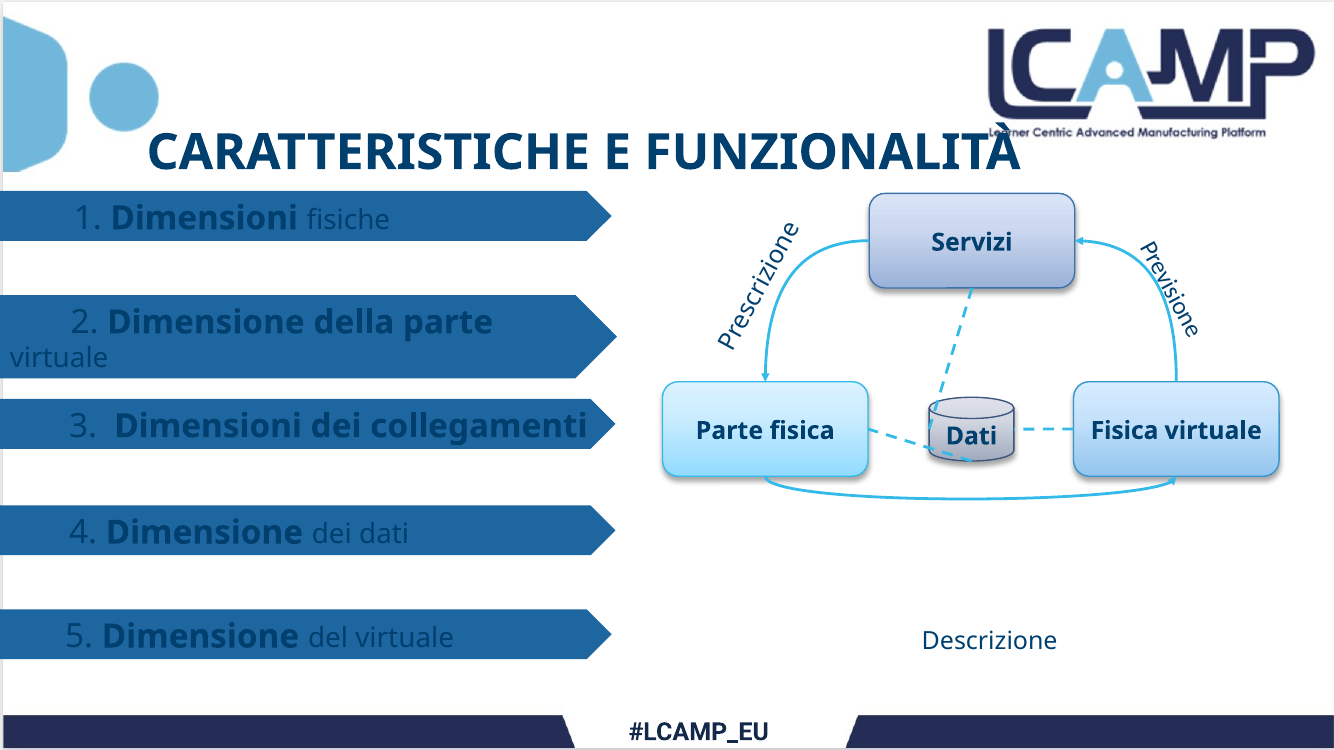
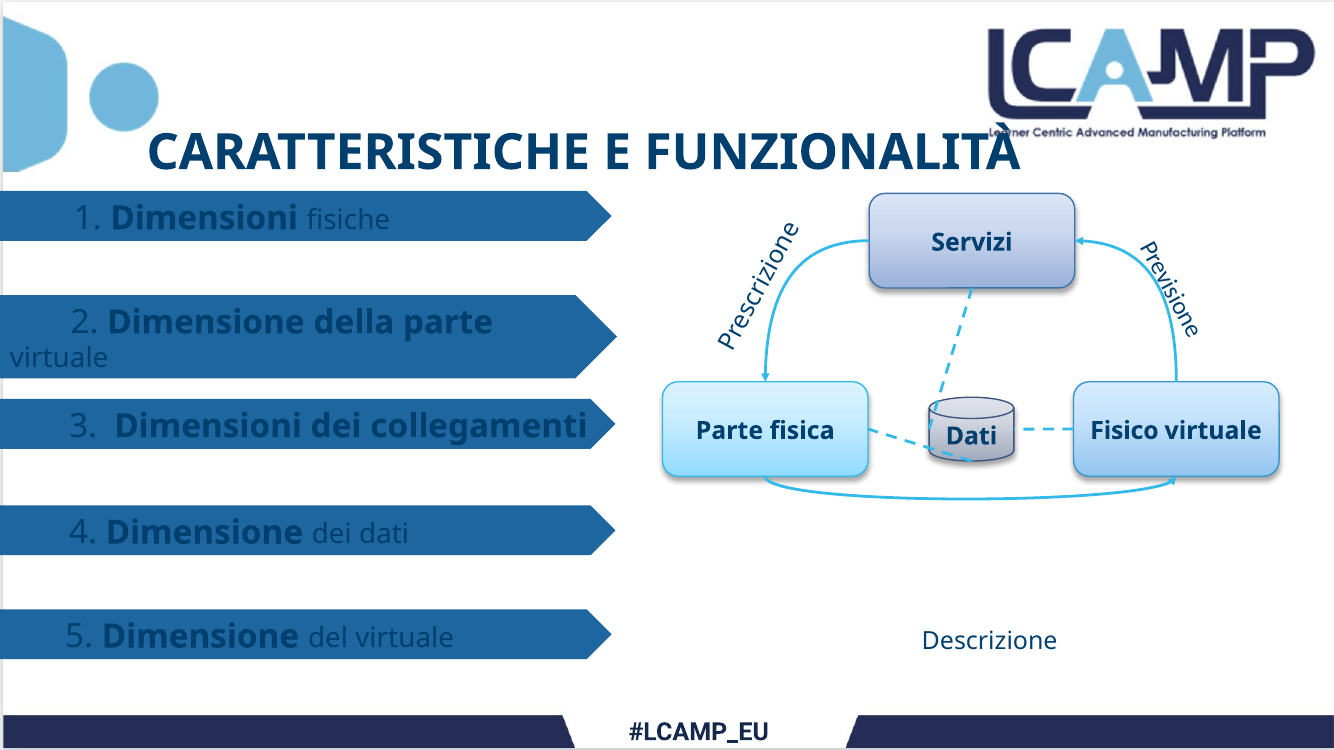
fisica Fisica: Fisica -> Fisico (1124, 431)
